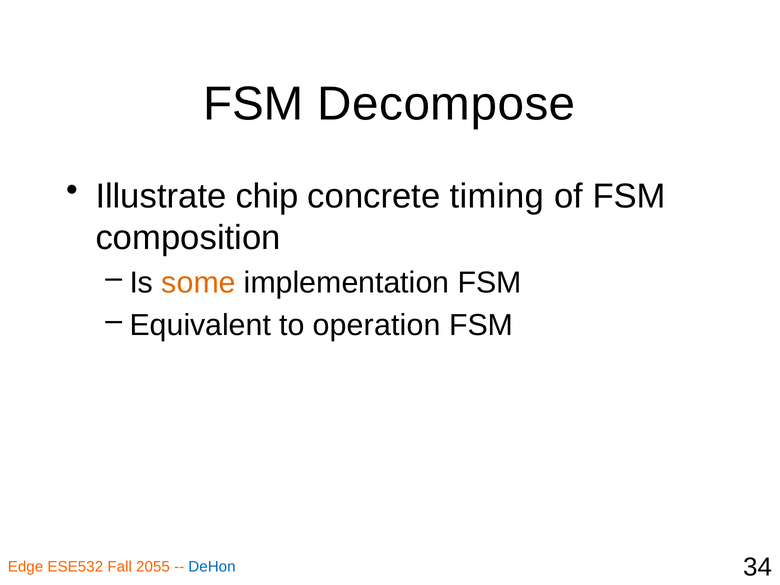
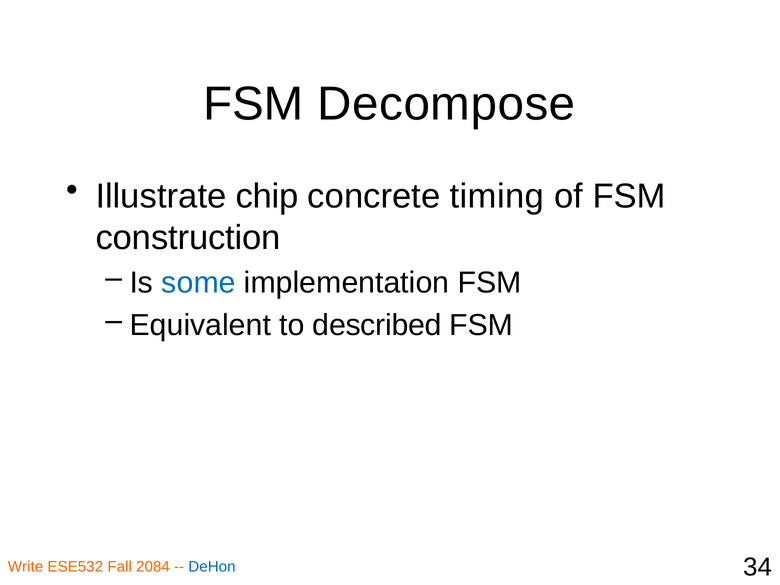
composition: composition -> construction (188, 238)
some colour: orange -> blue (199, 283)
operation: operation -> described (377, 325)
Edge: Edge -> Write (26, 567)
2055: 2055 -> 2084 (153, 567)
